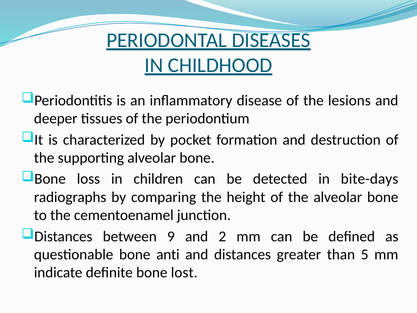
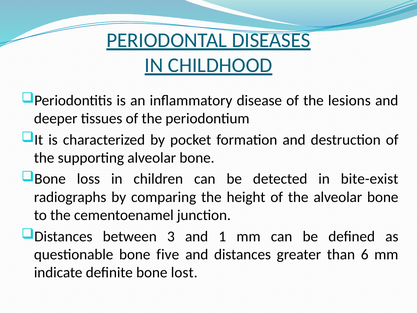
bite-days: bite-days -> bite-exist (370, 179)
9: 9 -> 3 (171, 236)
2: 2 -> 1 (222, 236)
anti: anti -> five (168, 254)
5: 5 -> 6 (365, 254)
